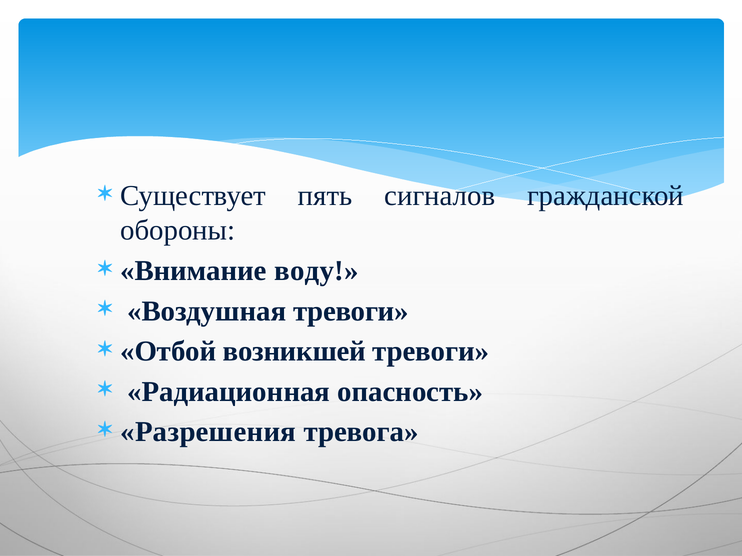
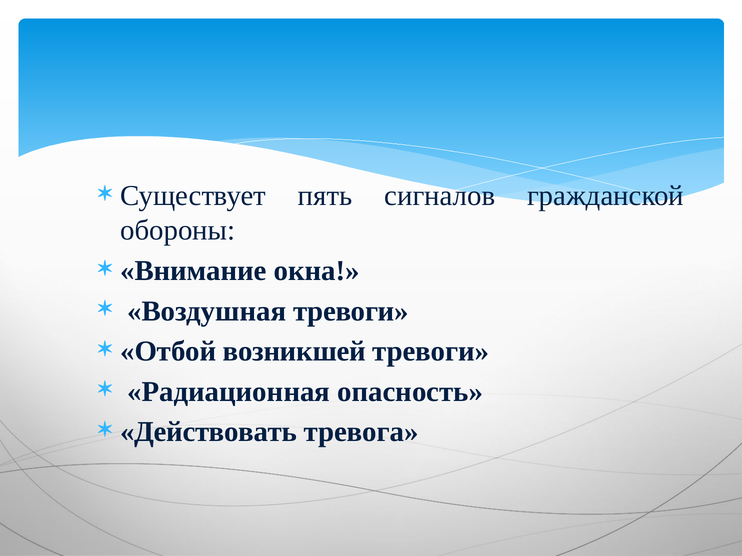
воду: воду -> окна (317, 271)
Разрешения: Разрешения -> Действовать (208, 432)
